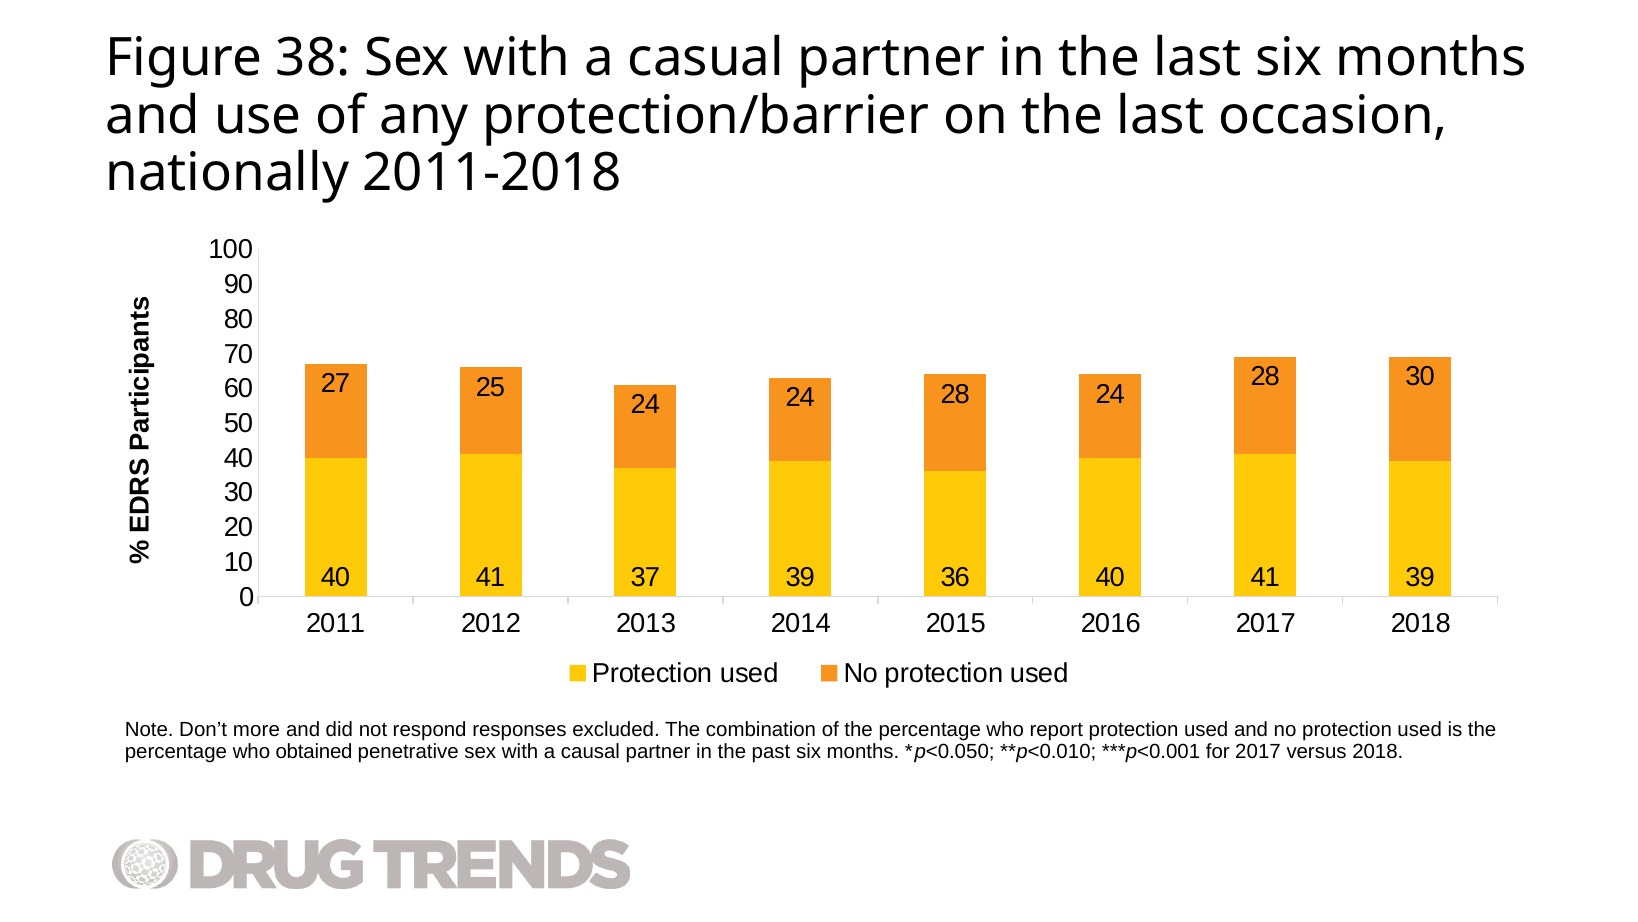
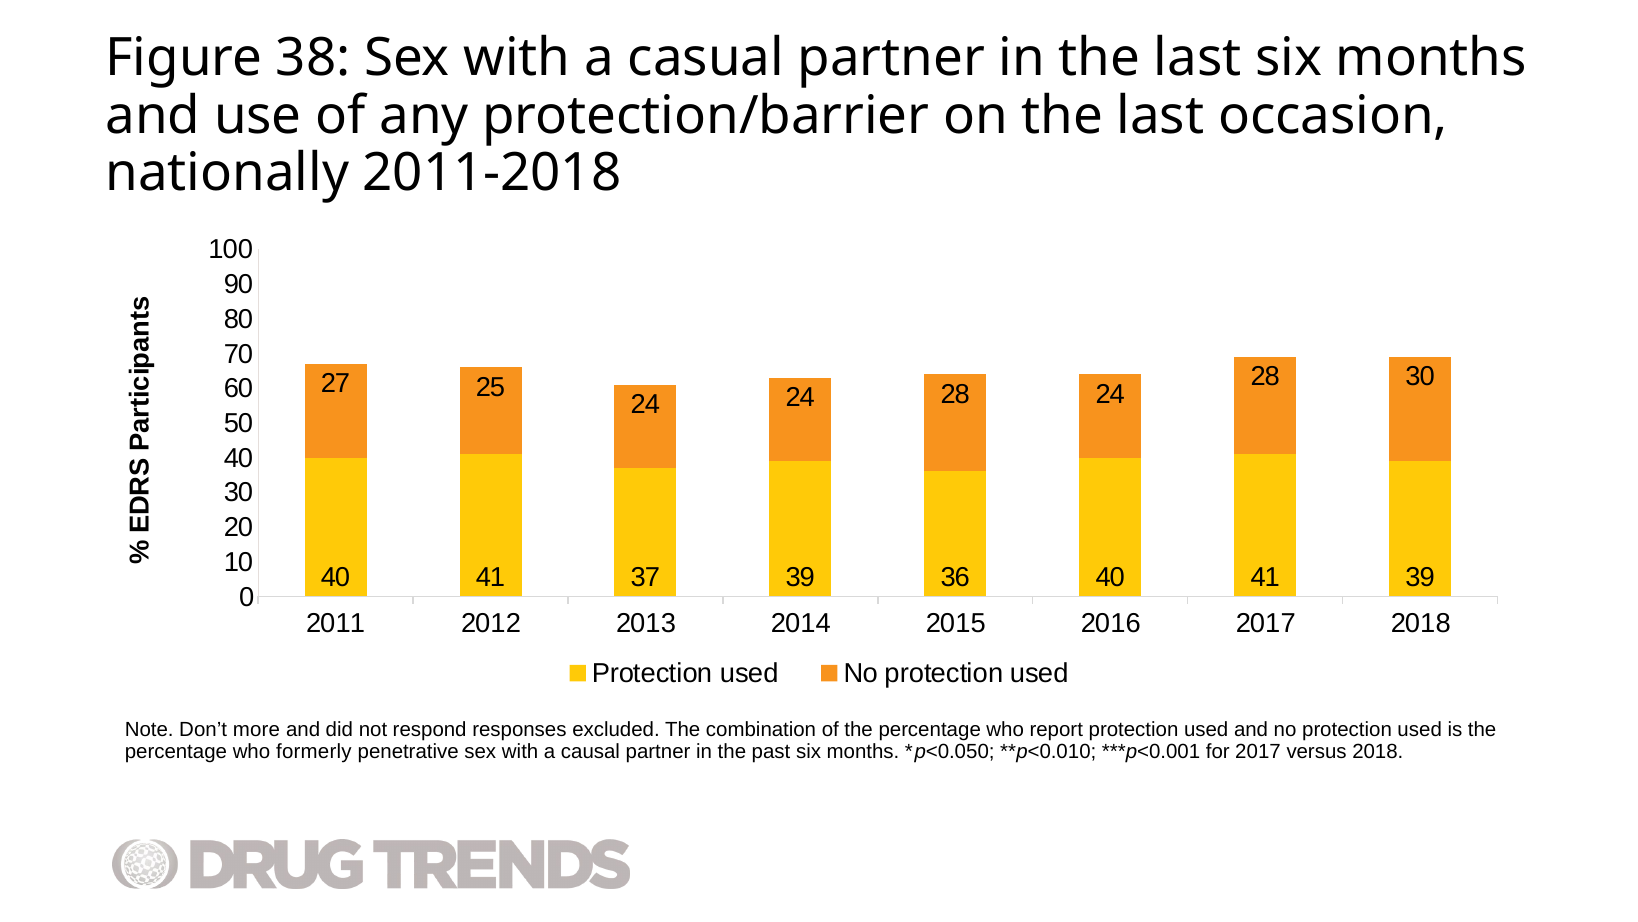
obtained: obtained -> formerly (314, 751)
